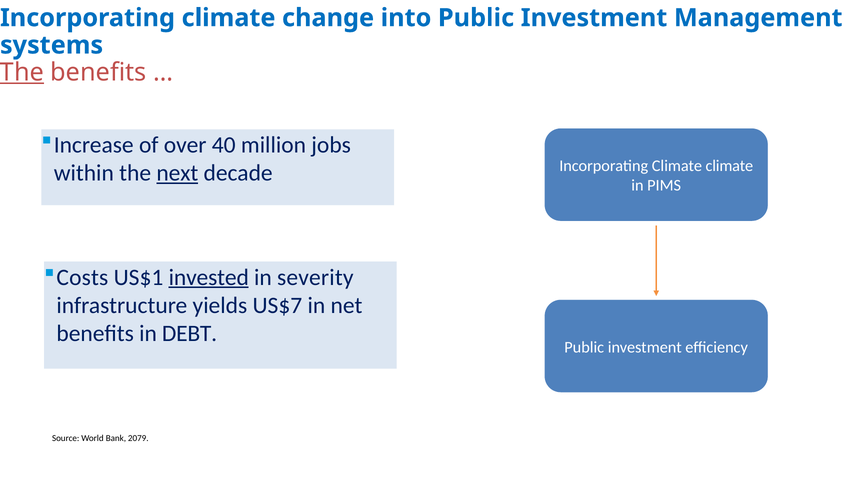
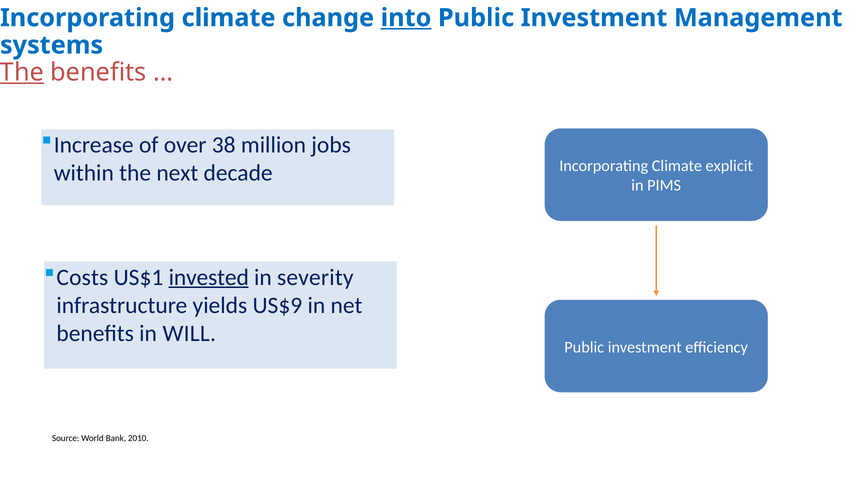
into underline: none -> present (406, 18)
40: 40 -> 38 (224, 145)
Climate climate: climate -> explicit (729, 166)
next underline: present -> none (177, 173)
US$7: US$7 -> US$9 (277, 306)
DEBT: DEBT -> WILL (189, 334)
2079: 2079 -> 2010 (138, 439)
